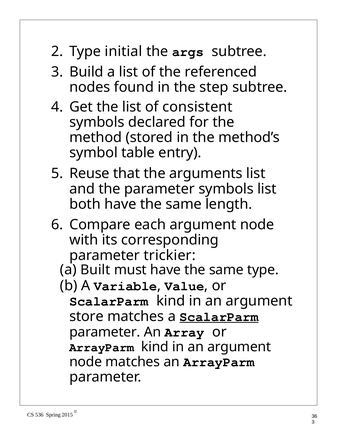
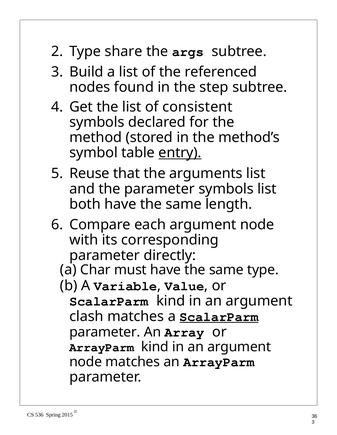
initial: initial -> share (124, 51)
entry underline: none -> present (180, 153)
trickier: trickier -> directly (170, 256)
Built: Built -> Char (95, 271)
store: store -> clash (86, 317)
